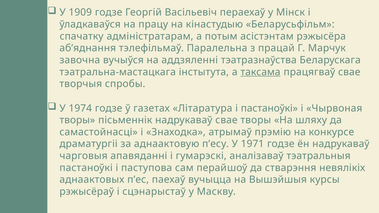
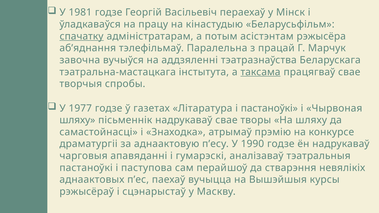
1909: 1909 -> 1981 (80, 12)
спачатку underline: none -> present (82, 36)
1974: 1974 -> 1977 (80, 108)
творы: творы -> шляху (77, 120)
1971: 1971 -> 1990 (252, 144)
